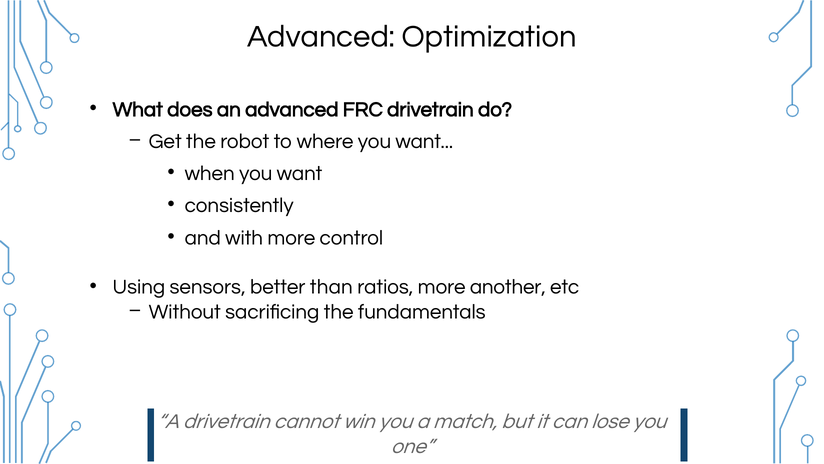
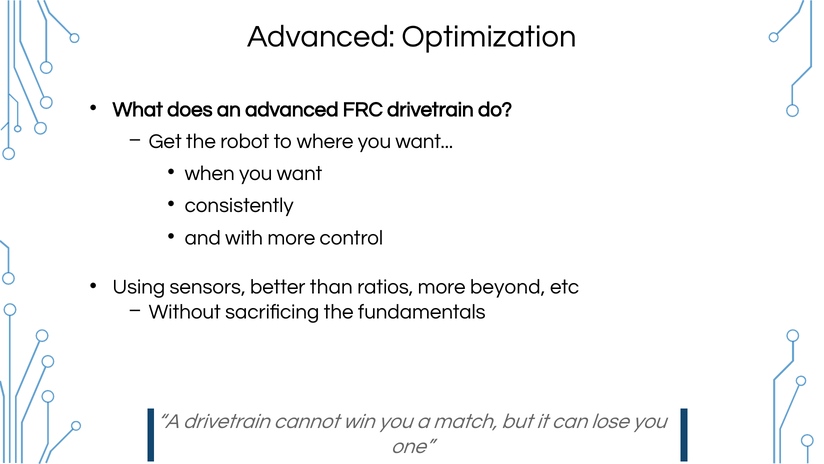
another: another -> beyond (508, 287)
